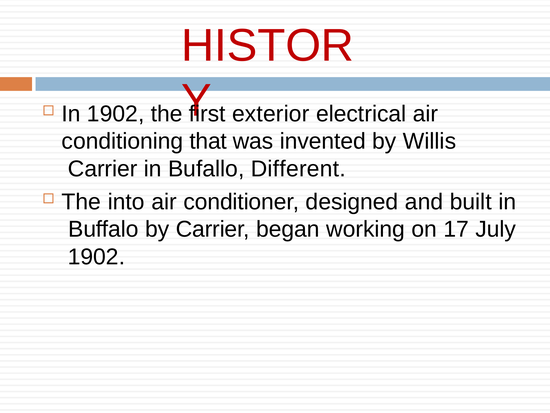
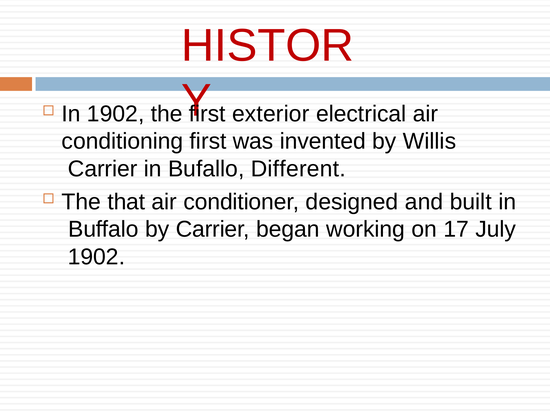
conditioning that: that -> first (208, 141)
into: into -> that (126, 202)
